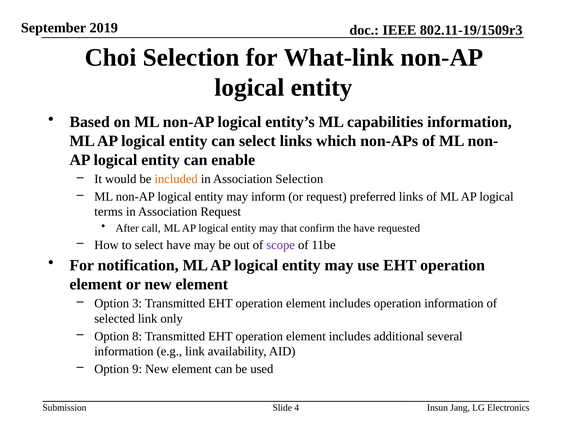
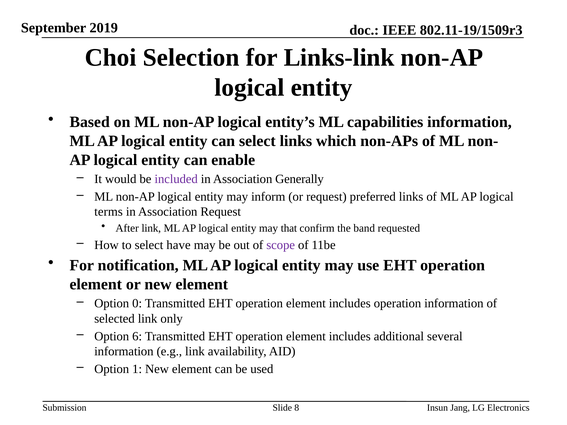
What-link: What-link -> Links-link (339, 57)
included colour: orange -> purple (176, 179)
Association Selection: Selection -> Generally (300, 179)
After call: call -> link (151, 228)
the have: have -> band (364, 228)
3: 3 -> 0 (137, 304)
8: 8 -> 6 (137, 336)
9: 9 -> 1 (137, 369)
4: 4 -> 8 (297, 408)
